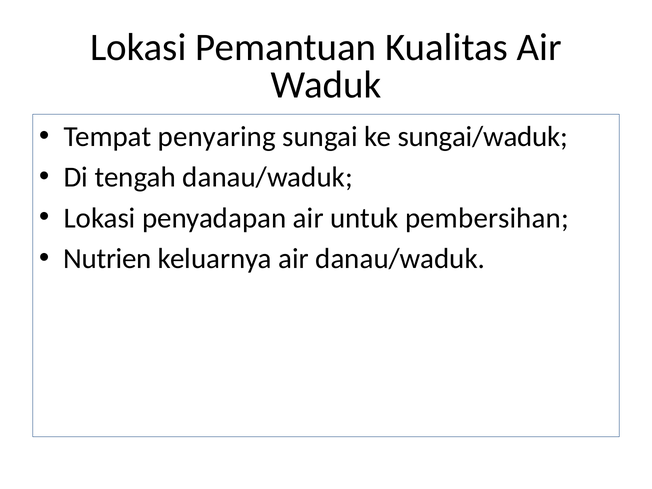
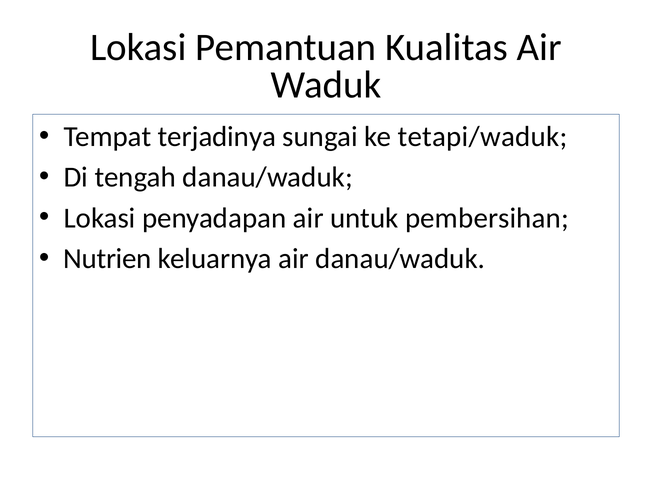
penyaring: penyaring -> terjadinya (217, 137)
sungai/waduk: sungai/waduk -> tetapi/waduk (483, 137)
